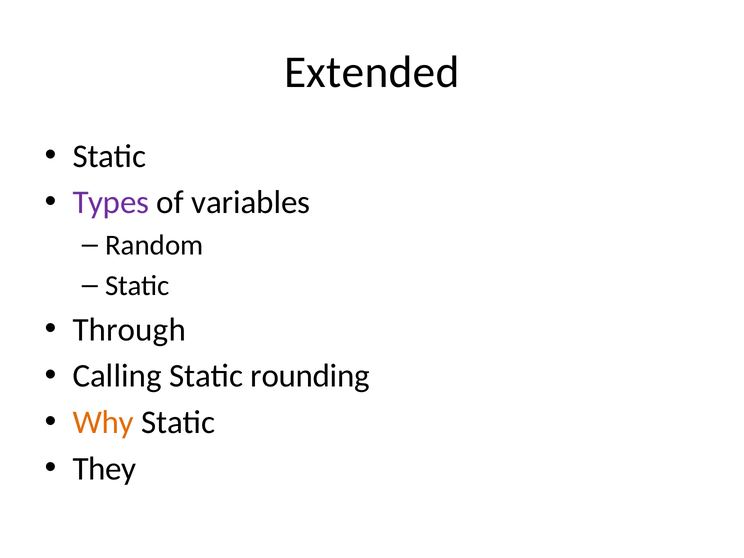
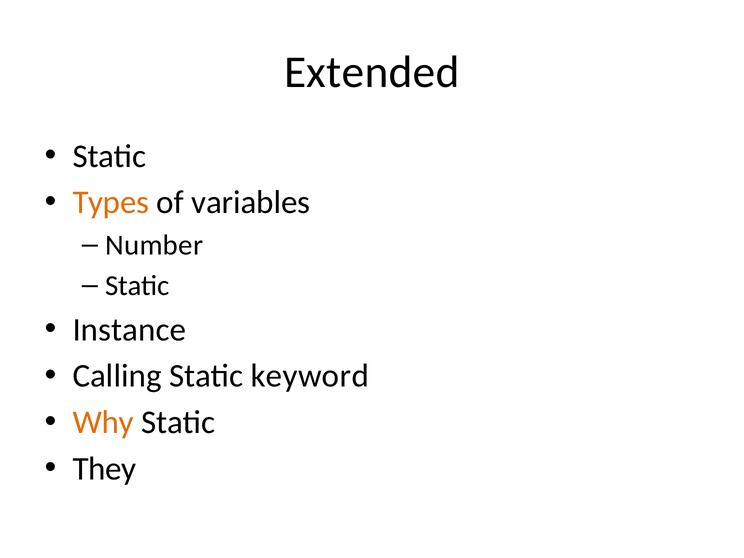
Types colour: purple -> orange (111, 202)
Random: Random -> Number (154, 245)
Through: Through -> Instance (129, 330)
rounding: rounding -> keyword (310, 376)
